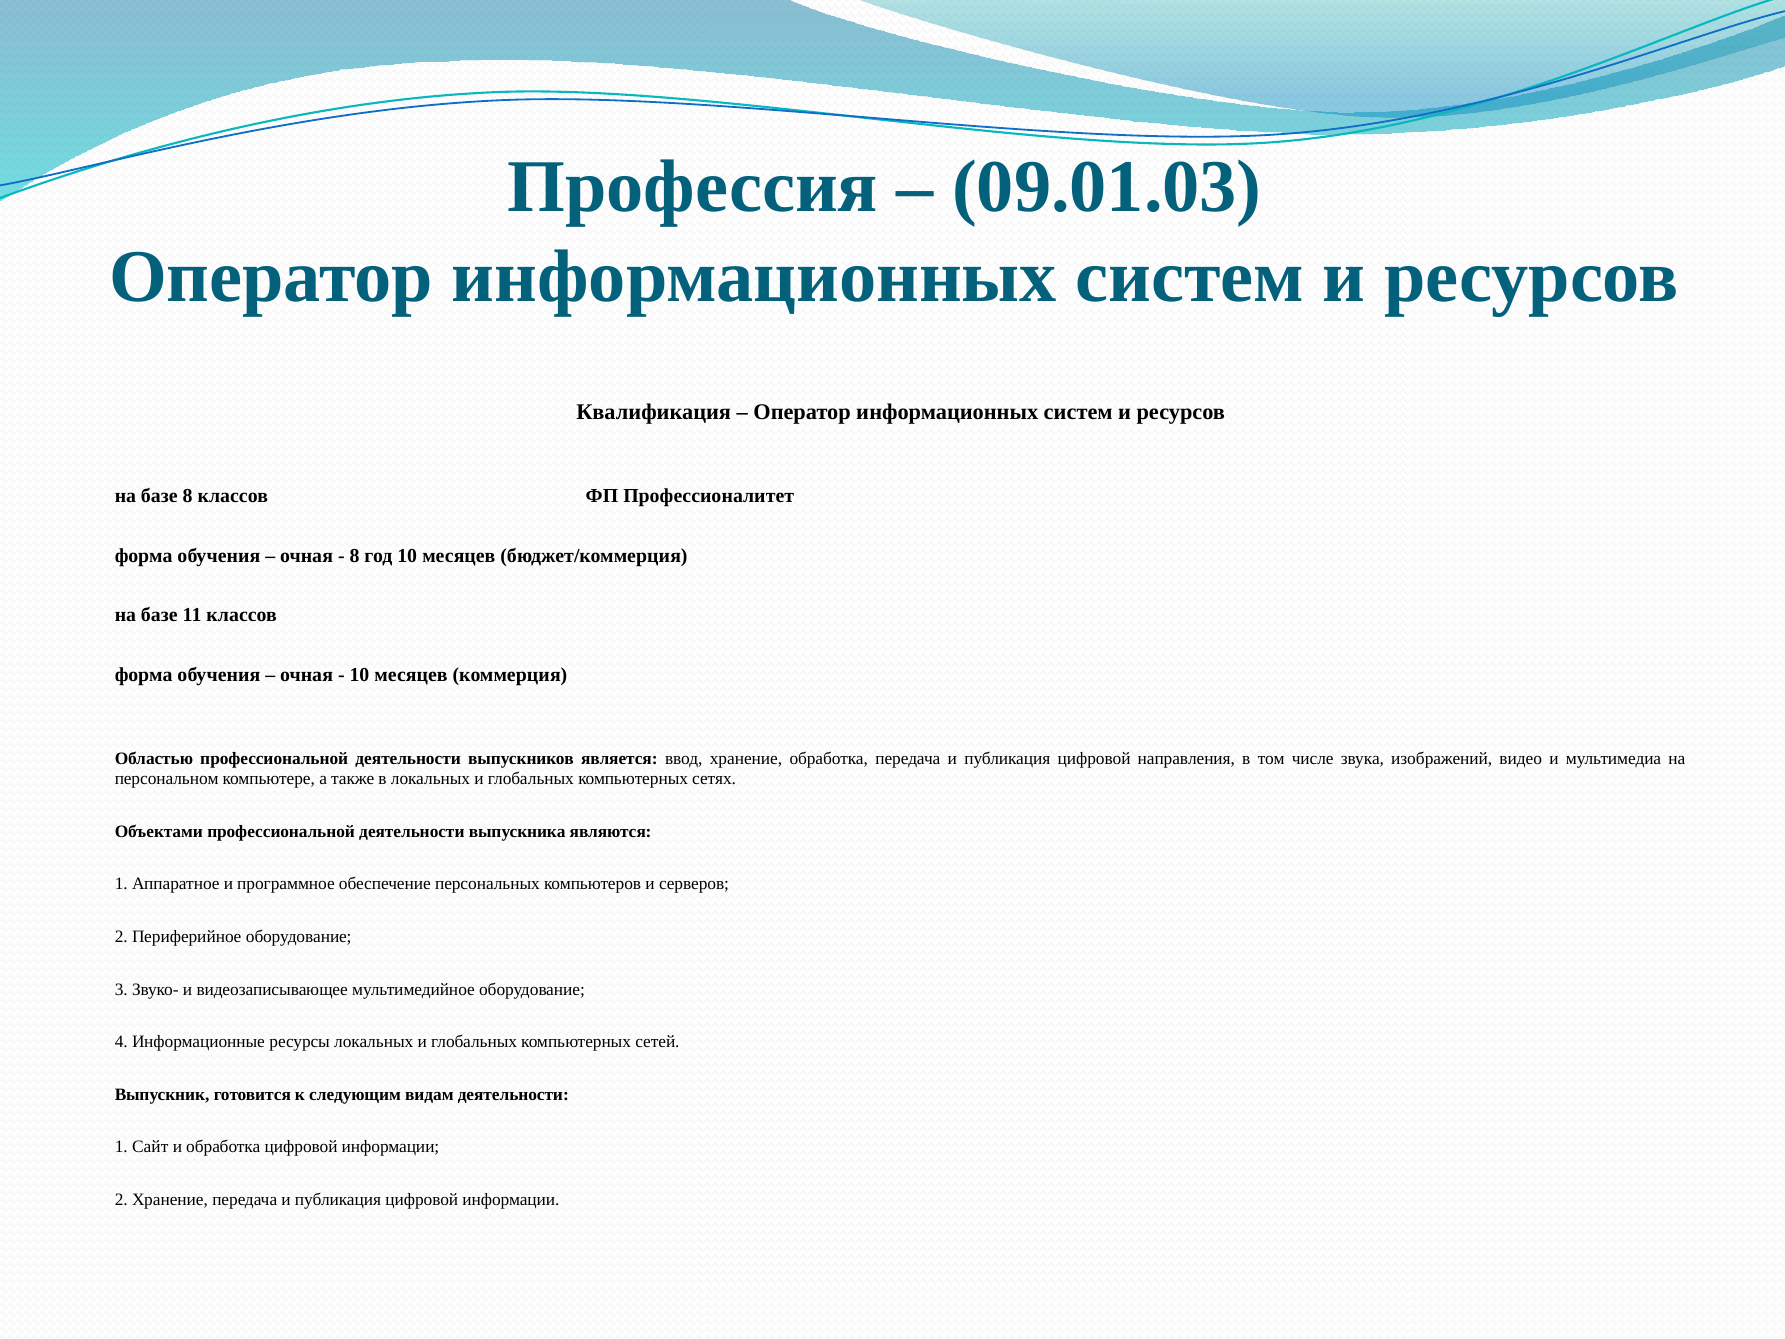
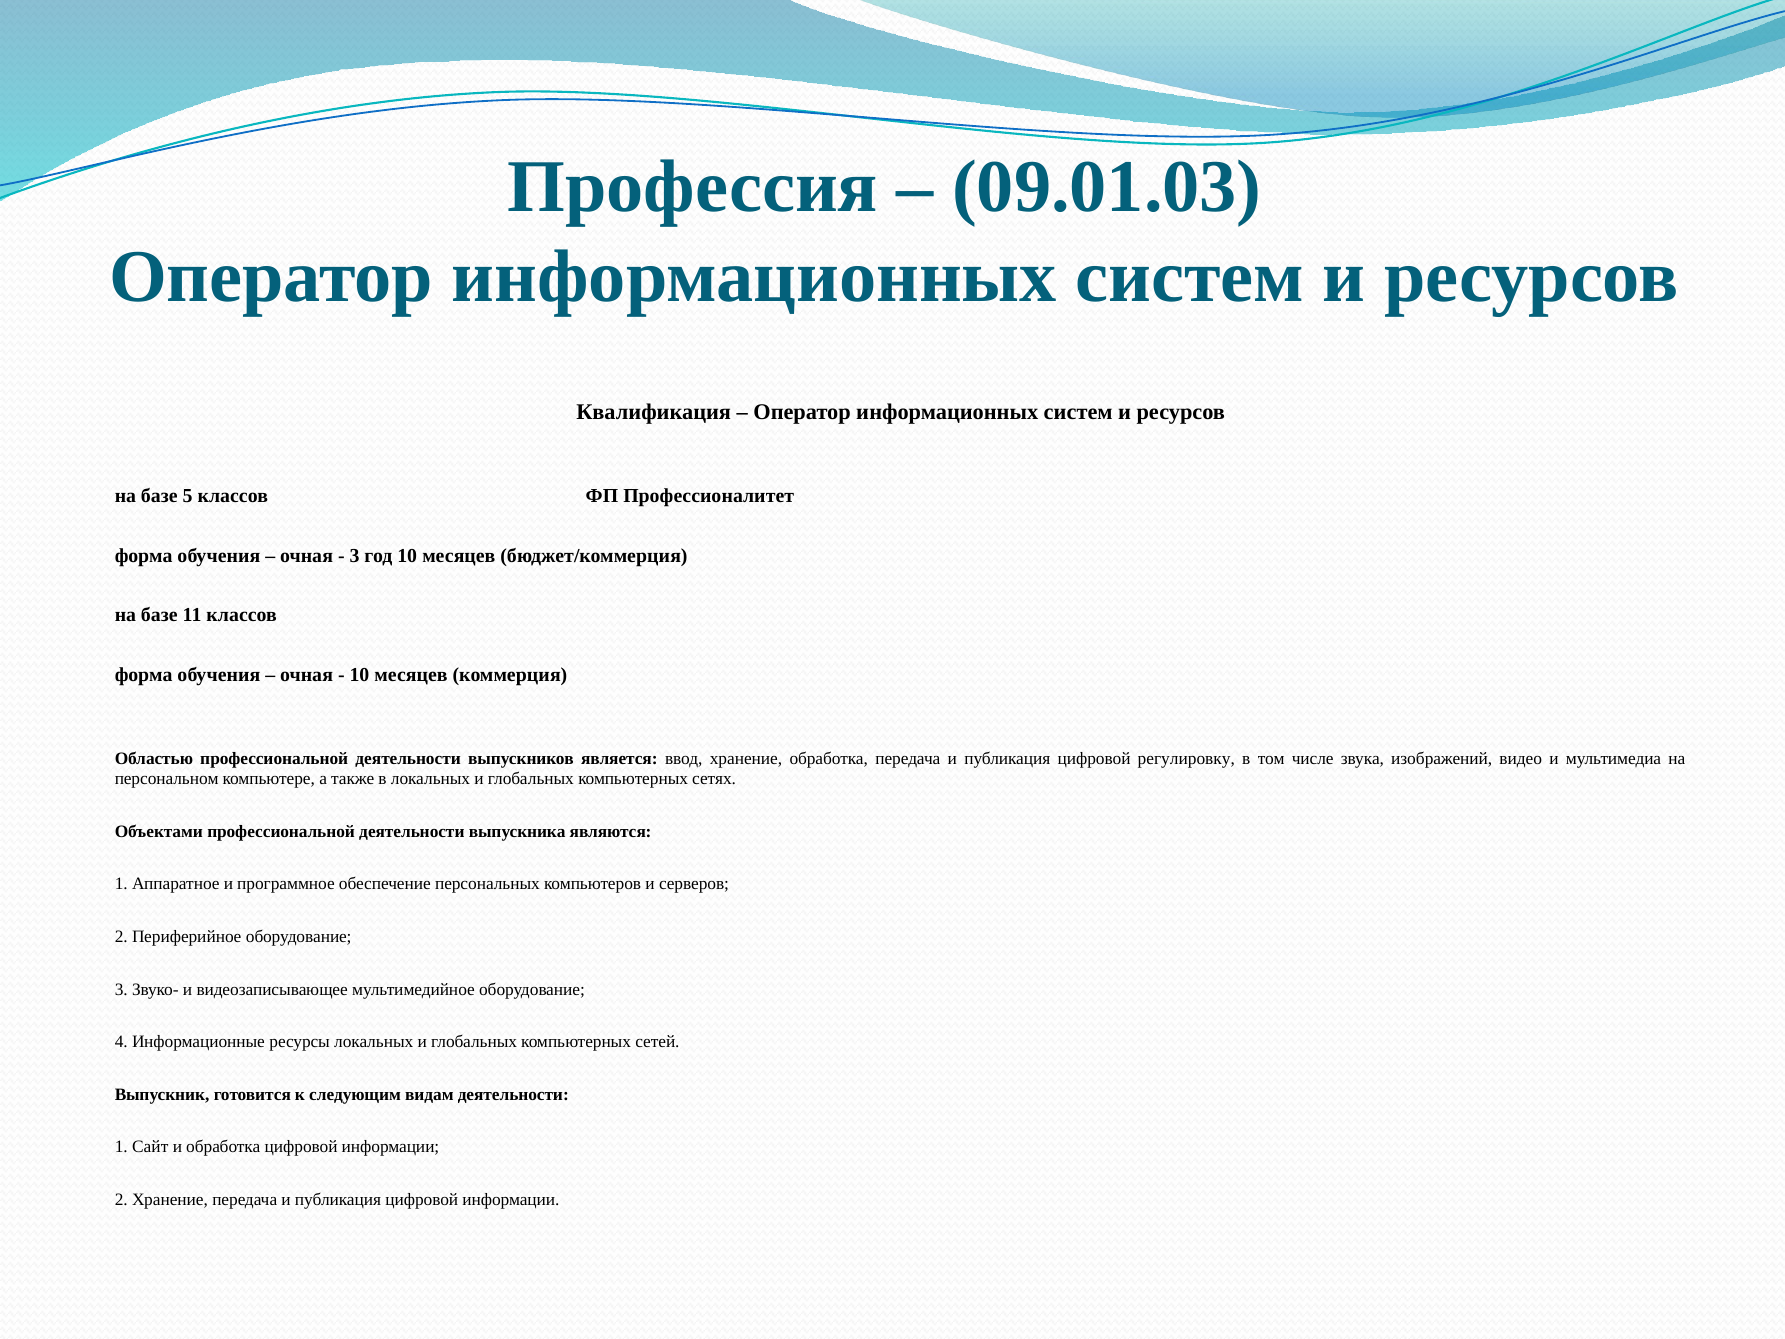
базе 8: 8 -> 5 (188, 496)
8: 8 -> 3 (355, 556)
направления: направления -> регулировку (1186, 758)
